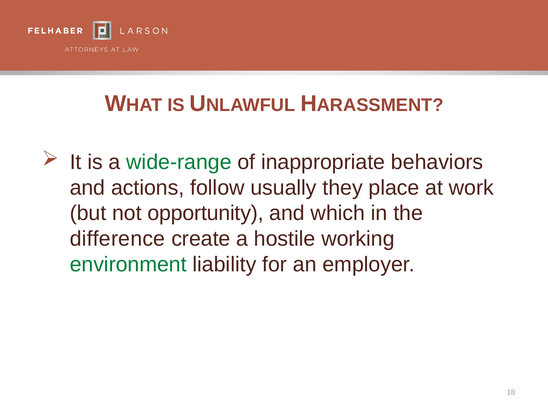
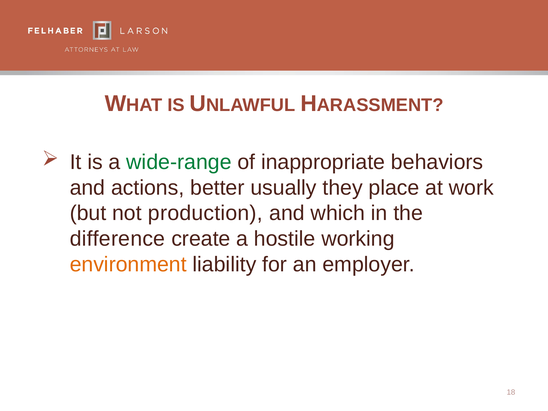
follow: follow -> better (217, 188)
opportunity: opportunity -> production (205, 213)
environment colour: green -> orange (128, 264)
